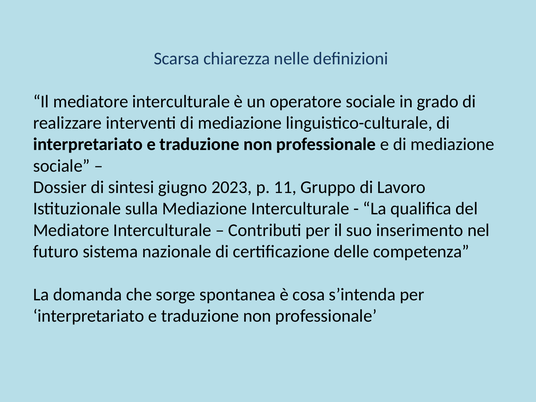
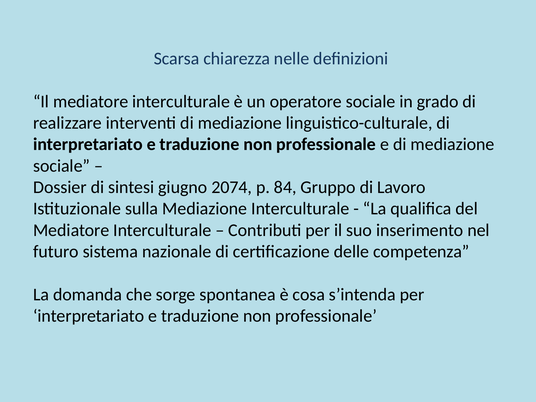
2023: 2023 -> 2074 (232, 187)
11: 11 -> 84 (285, 187)
